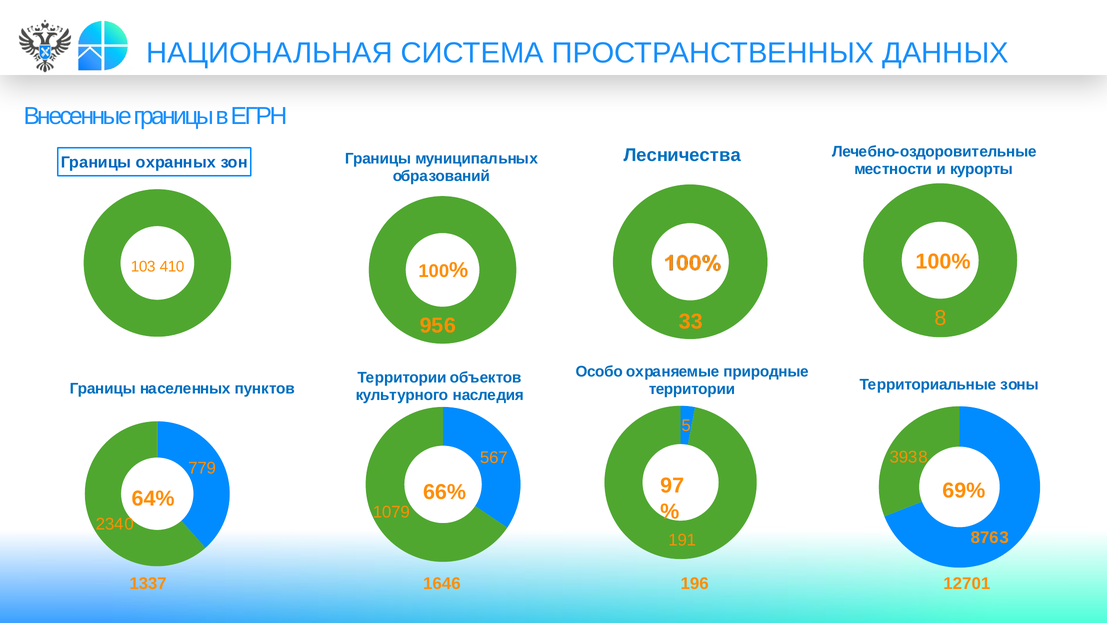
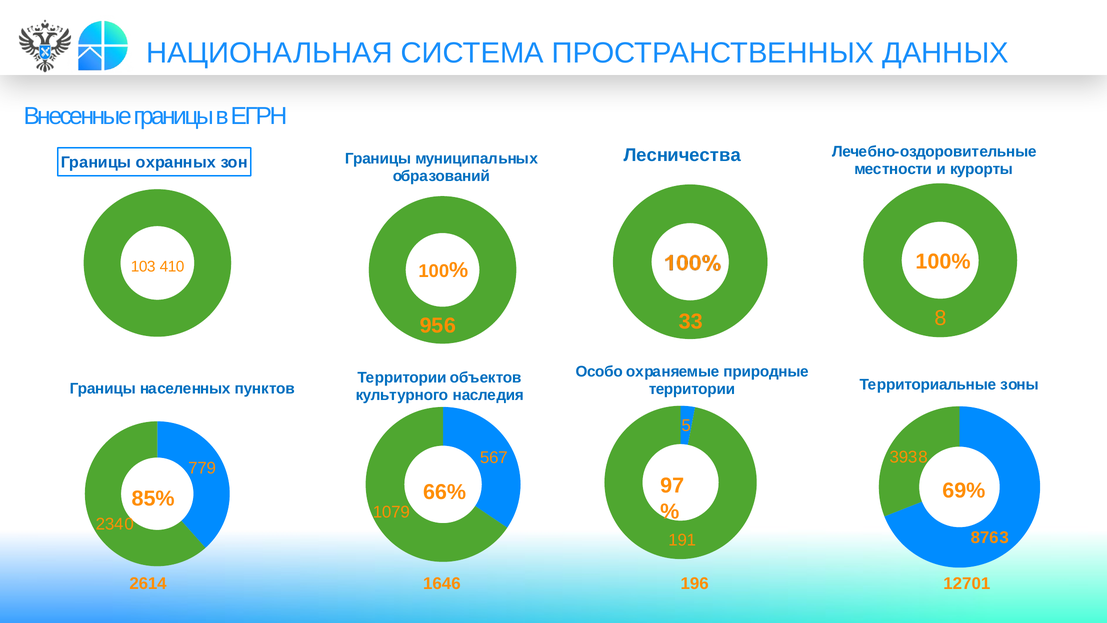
64%: 64% -> 85% (153, 498)
1337: 1337 -> 2614 (148, 583)
